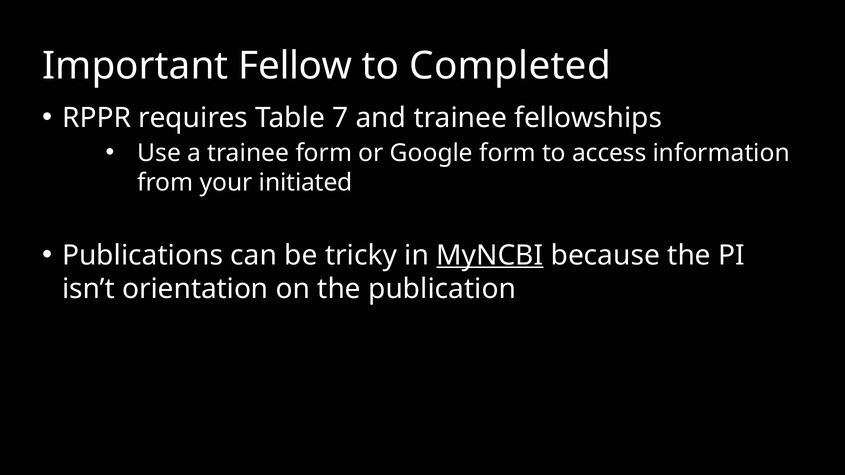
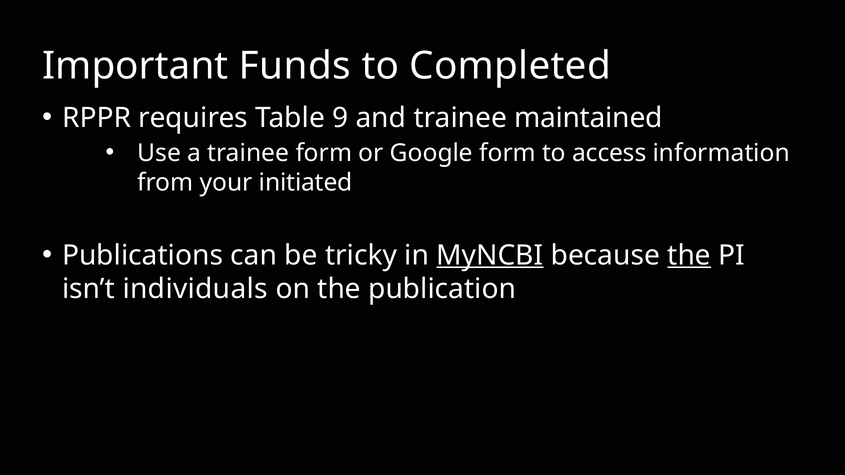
Fellow: Fellow -> Funds (295, 66)
7: 7 -> 9 (340, 118)
fellowships: fellowships -> maintained (588, 118)
the underline: none -> present (689, 255)
orientation: orientation -> individuals (195, 289)
